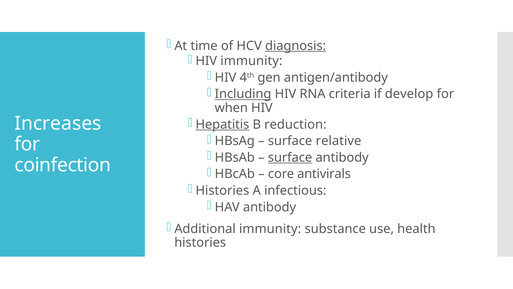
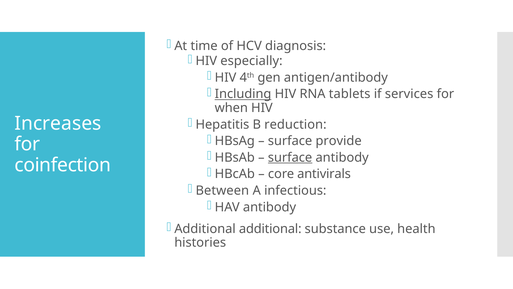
diagnosis underline: present -> none (296, 46)
HIV immunity: immunity -> especially (251, 61)
criteria: criteria -> tablets (350, 94)
develop: develop -> services (409, 94)
Hepatitis underline: present -> none (222, 124)
relative: relative -> provide (339, 141)
Histories: Histories -> Between (222, 190)
Additional immunity: immunity -> additional (270, 228)
